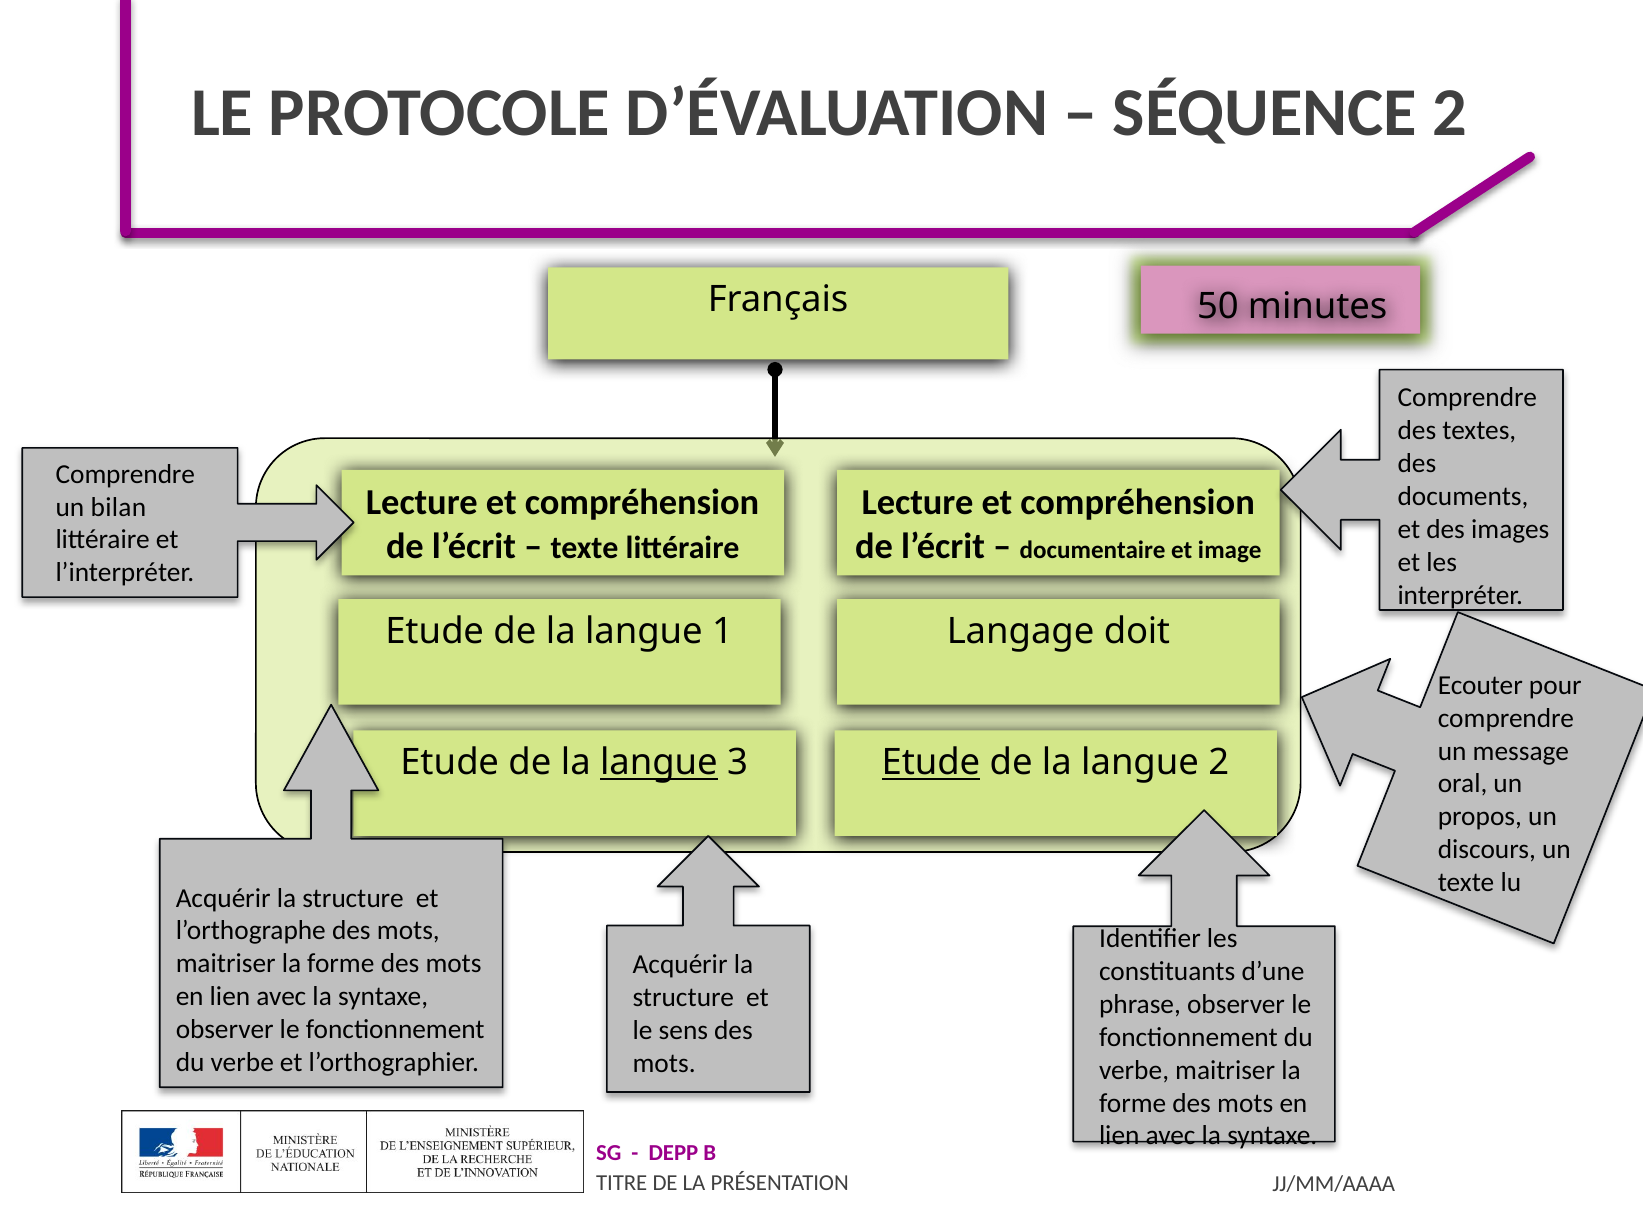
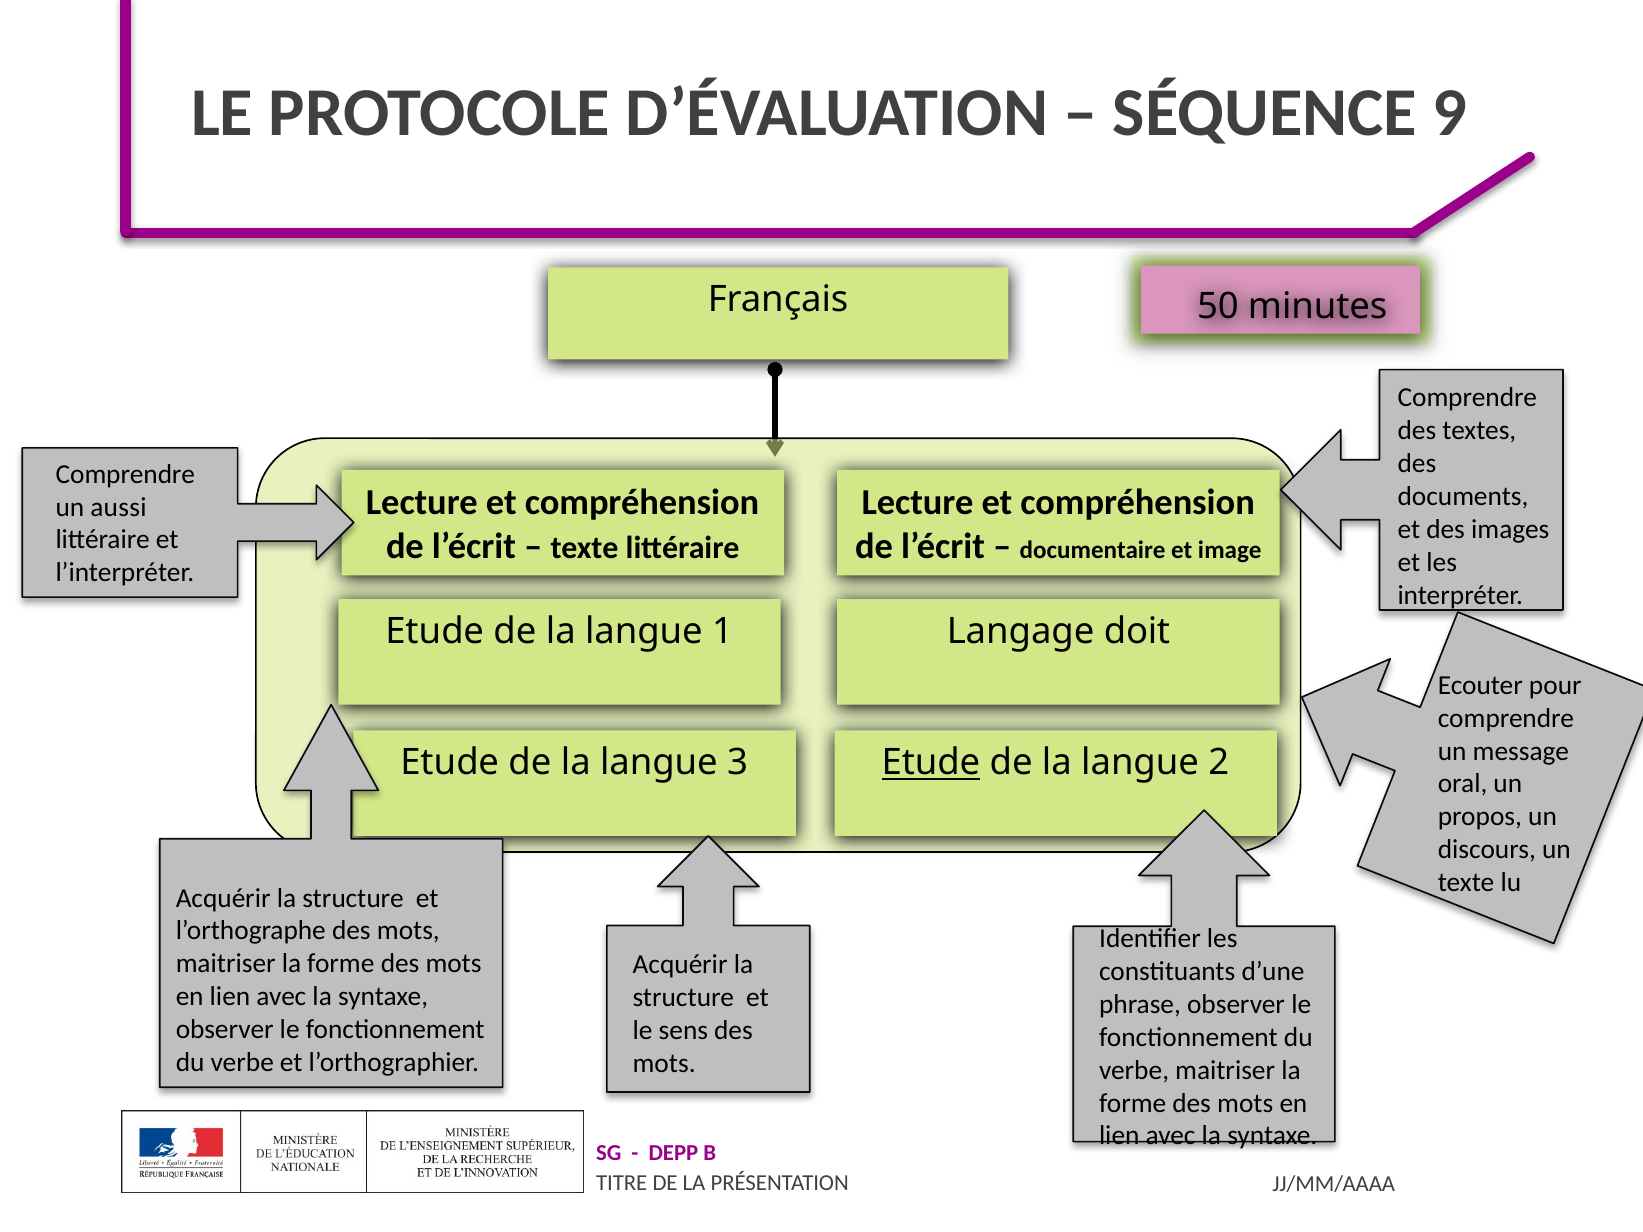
SÉQUENCE 2: 2 -> 9 (1450, 113)
bilan: bilan -> aussi (118, 507)
langue underline: present -> none (659, 763)
